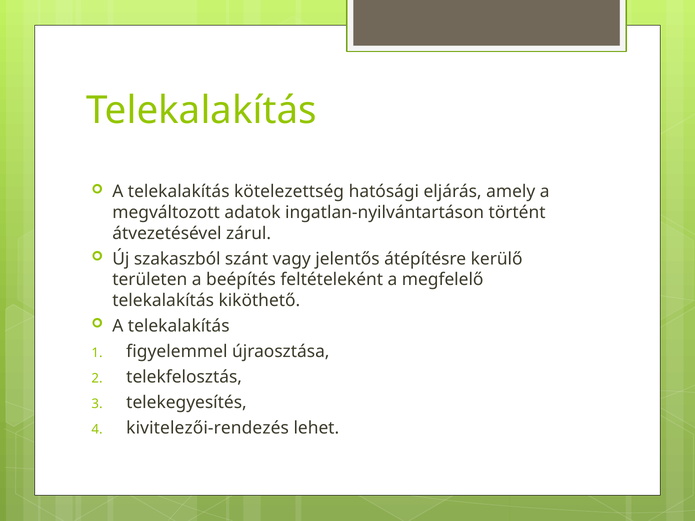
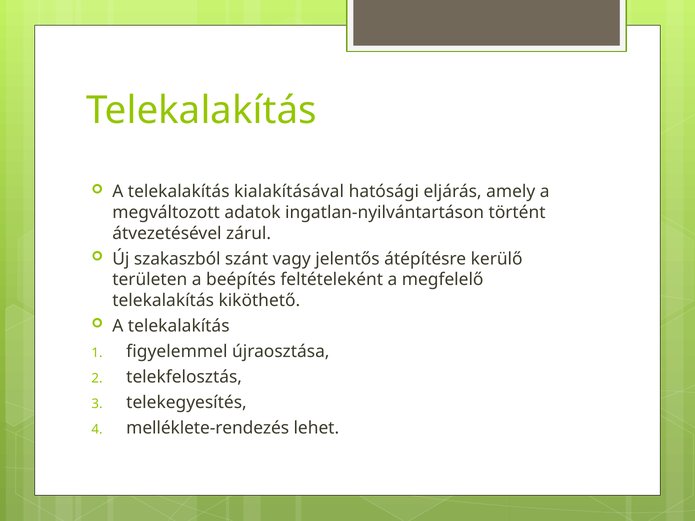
kötelezettség: kötelezettség -> kialakításával (289, 192)
kivitelezői-rendezés: kivitelezői-rendezés -> melléklete-rendezés (208, 428)
